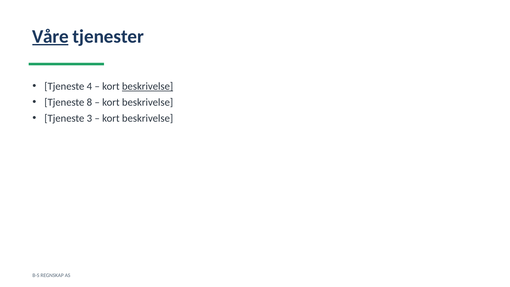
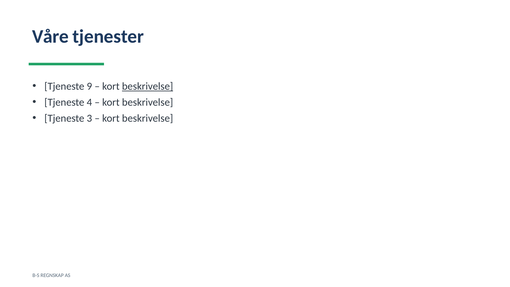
Våre underline: present -> none (50, 36)
4: 4 -> 9 (89, 86)
8: 8 -> 4 (89, 102)
